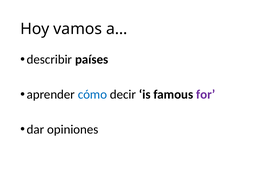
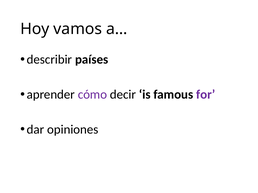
cómo colour: blue -> purple (92, 95)
